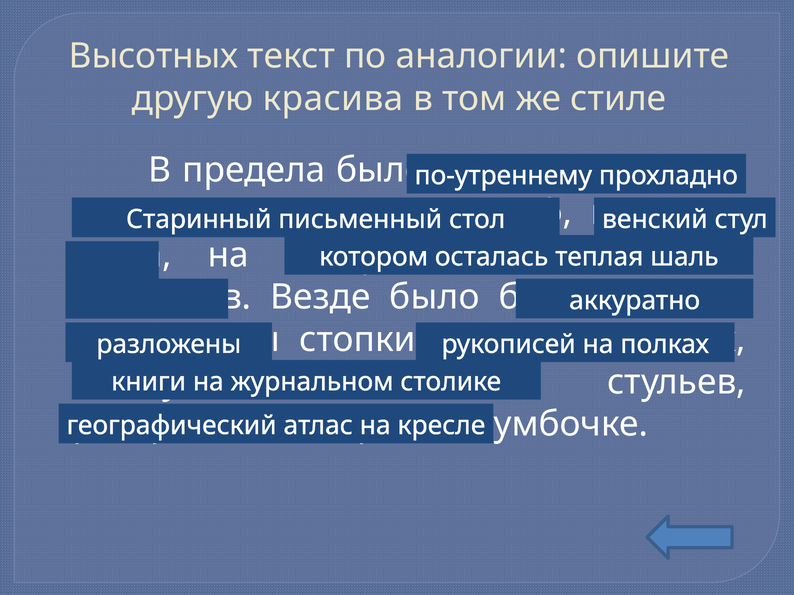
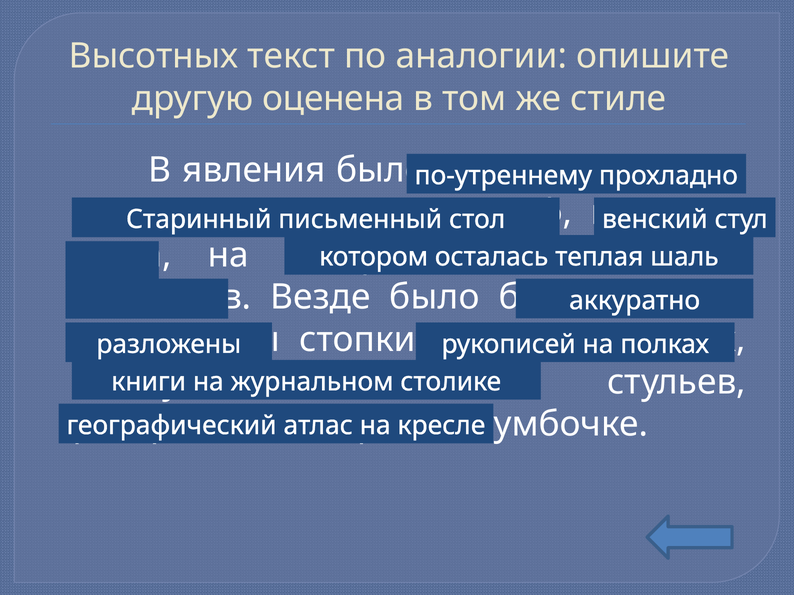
красива: красива -> оценена (333, 99)
предела: предела -> явления (254, 171)
